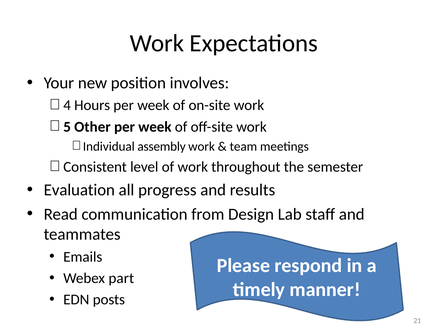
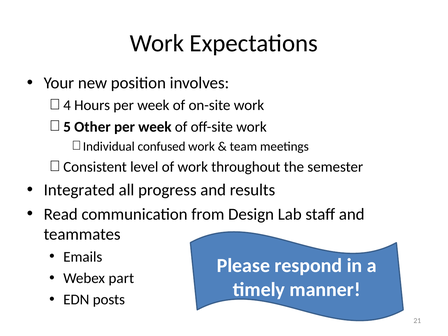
assembly: assembly -> confused (162, 146)
Evaluation: Evaluation -> Integrated (79, 190)
